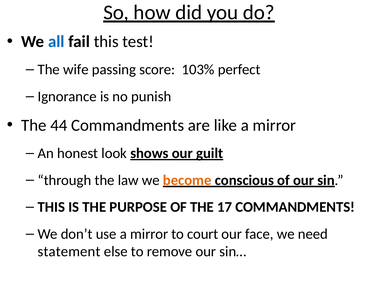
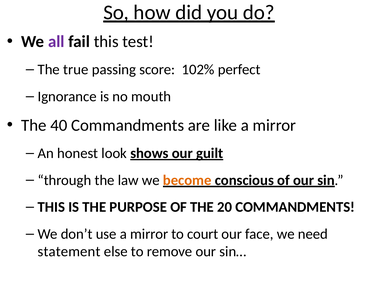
all colour: blue -> purple (56, 42)
wife: wife -> true (76, 69)
103%: 103% -> 102% (198, 69)
punish: punish -> mouth (151, 96)
44: 44 -> 40 (59, 125)
17: 17 -> 20 (225, 207)
